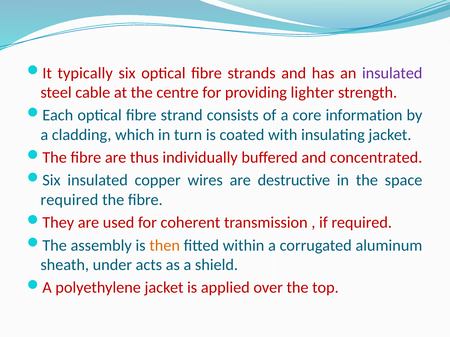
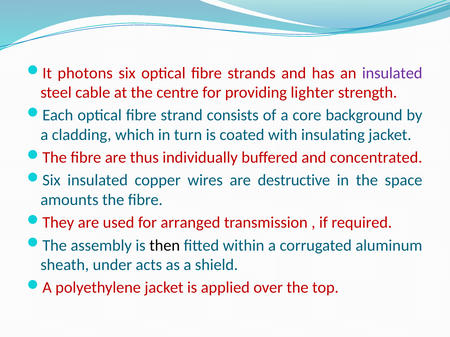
typically: typically -> photons (85, 73)
information: information -> background (364, 115)
required: required -> amounts (69, 200)
coherent: coherent -> arranged (190, 223)
then colour: orange -> black (165, 246)
